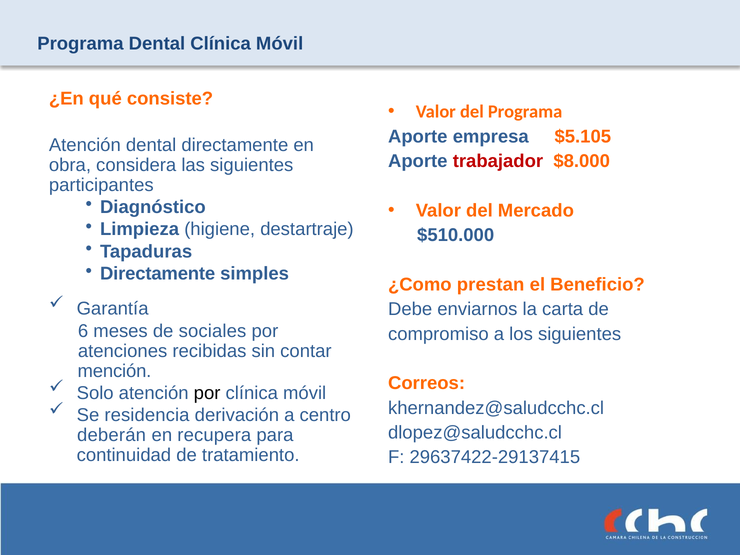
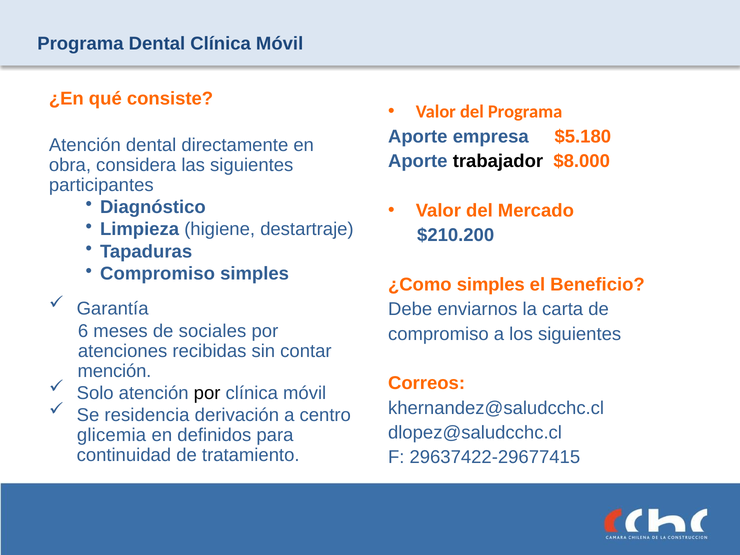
$5.105: $5.105 -> $5.180 (583, 137)
trabajador colour: red -> black (498, 161)
$510.000: $510.000 -> $210.200 (456, 235)
Directamente: Directamente -> Compromiso (158, 274)
¿Como prestan: prestan -> simples (491, 285)
deberán: deberán -> glicemia (112, 435)
recupera: recupera -> definidos (214, 435)
29637422-29137415: 29637422-29137415 -> 29637422-29677415 (495, 457)
